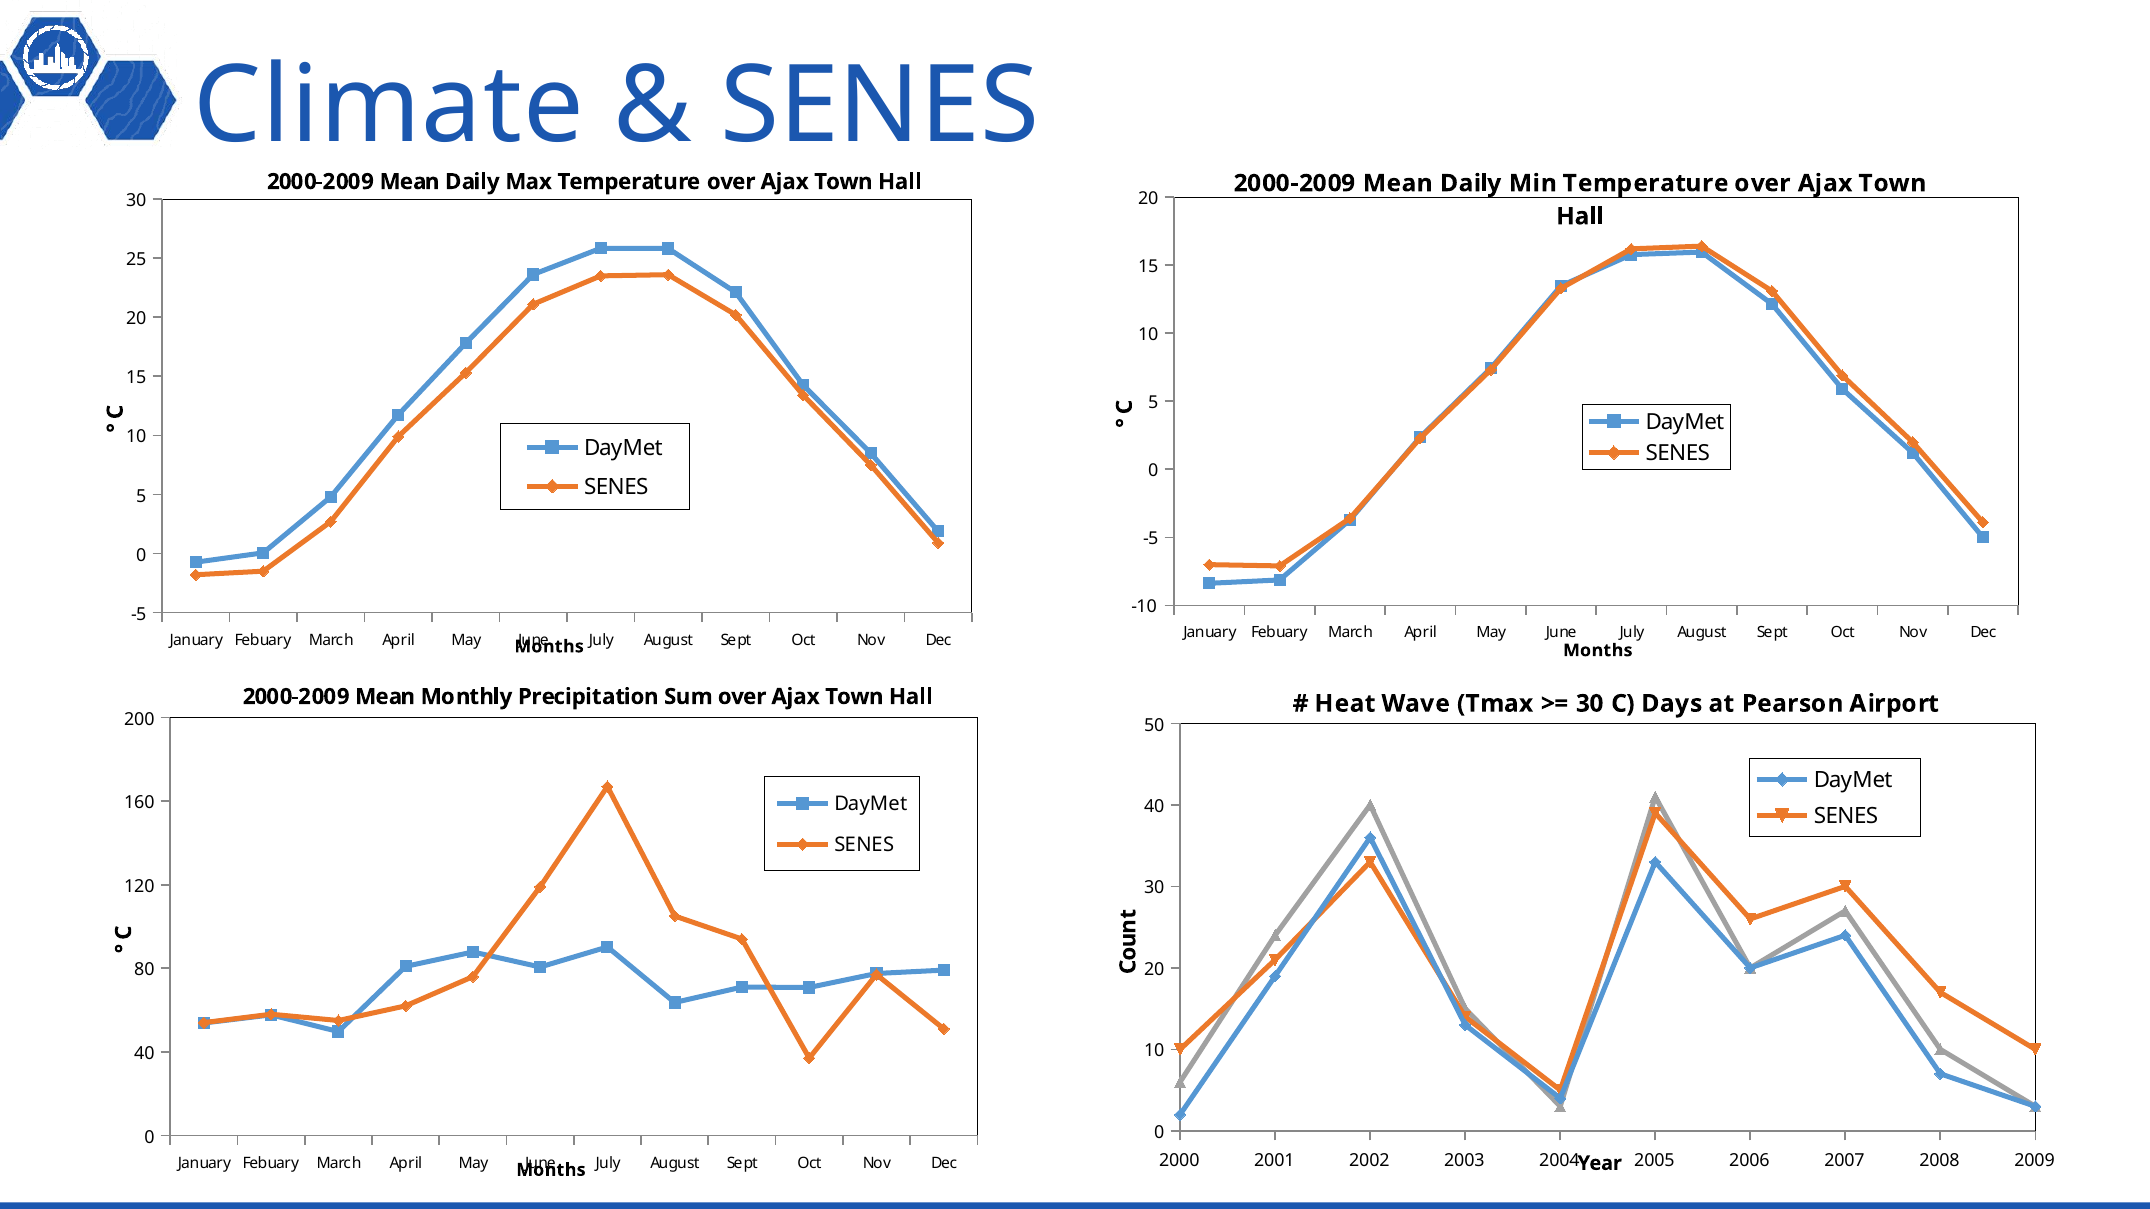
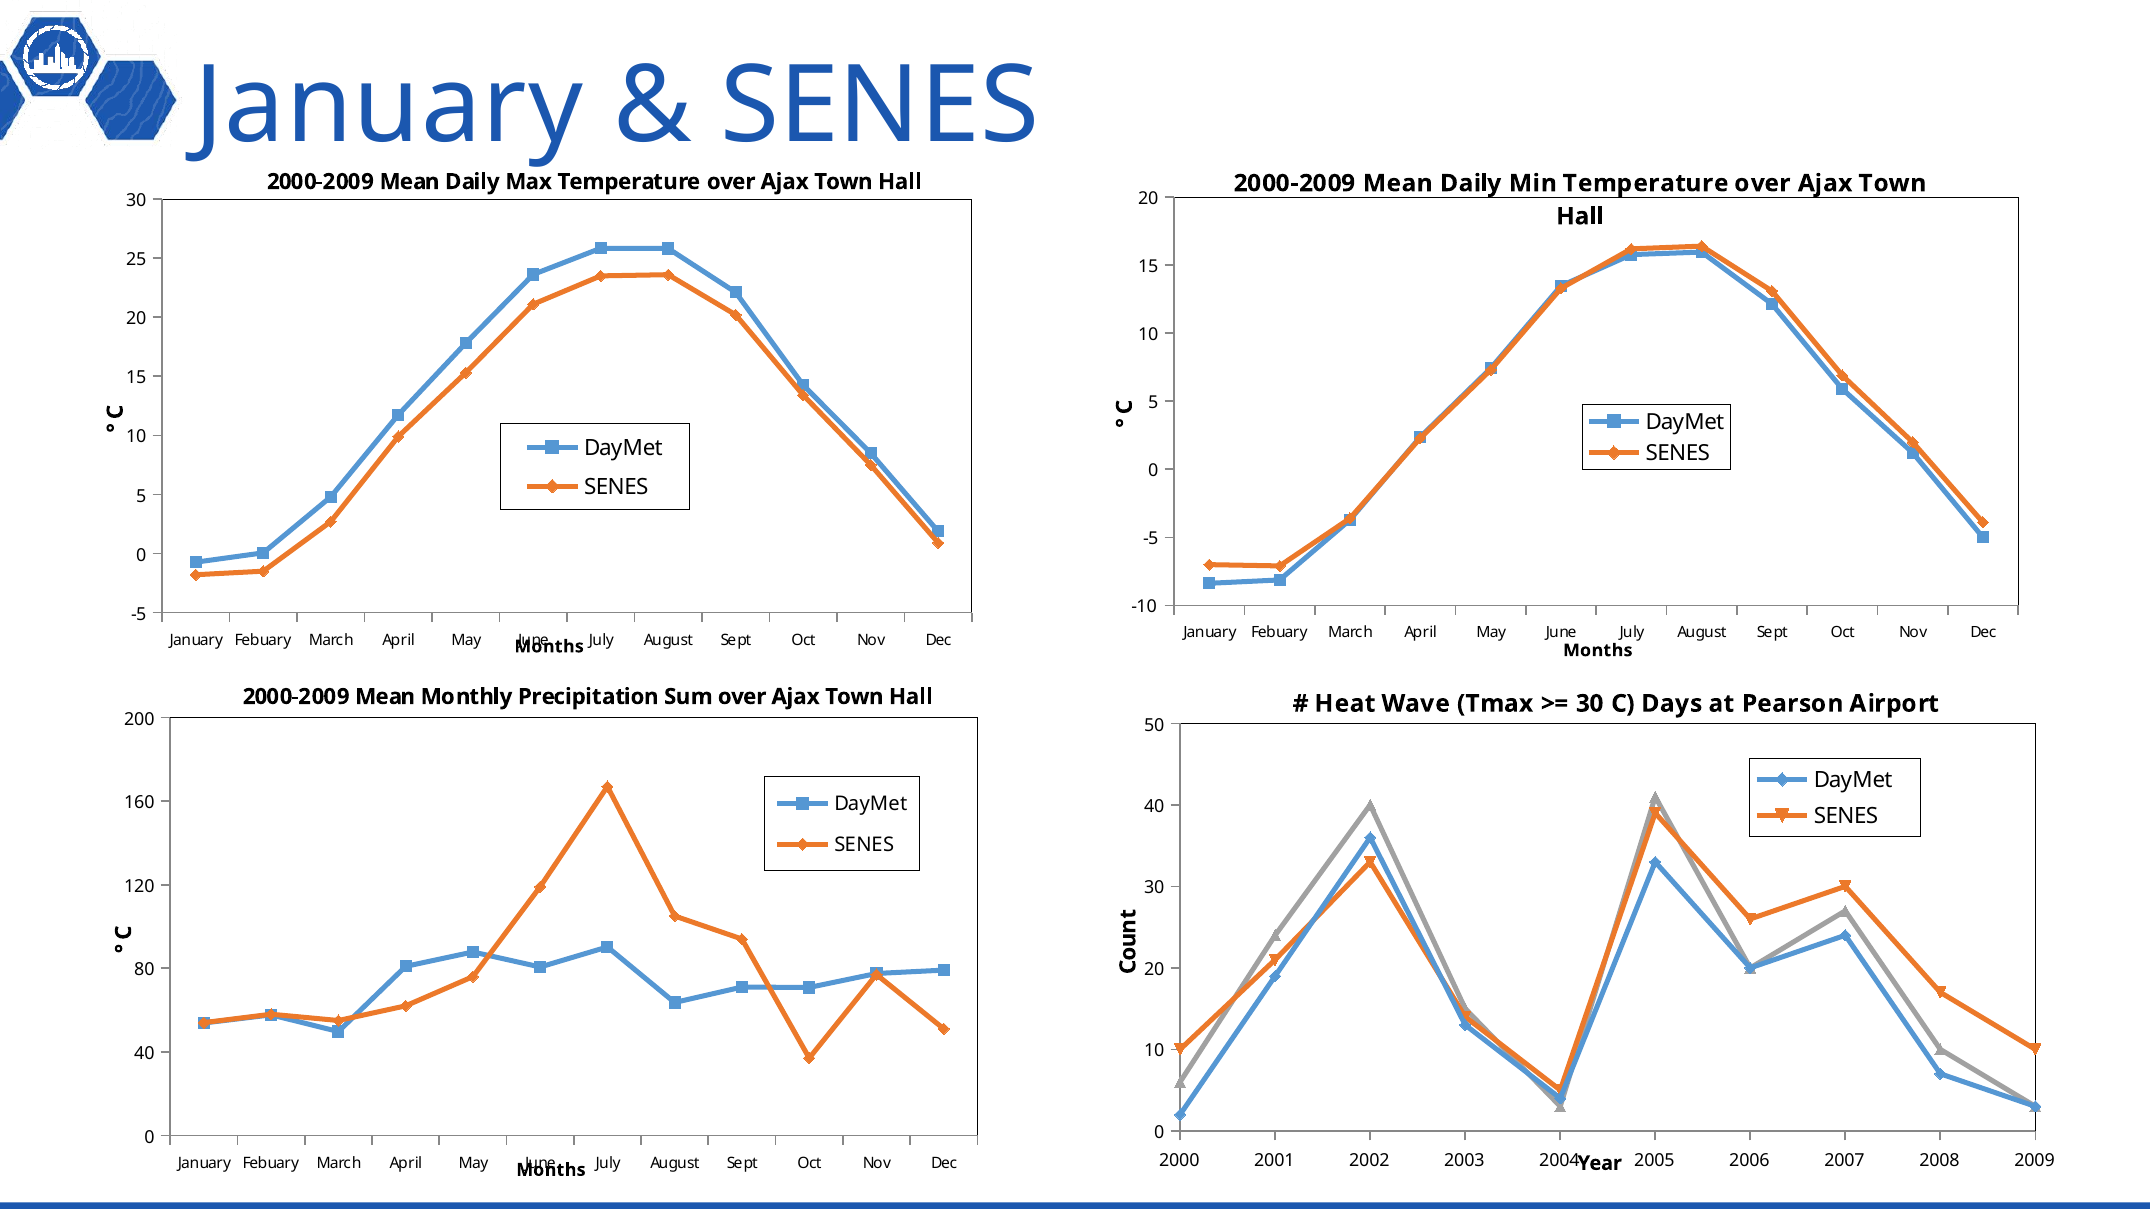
Climate: Climate -> January (389, 106)
